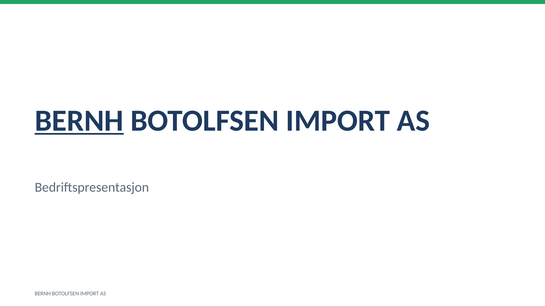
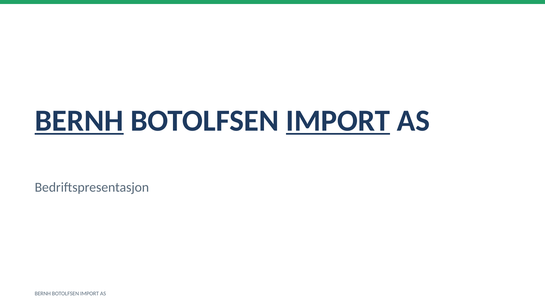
IMPORT underline: none -> present (338, 121)
